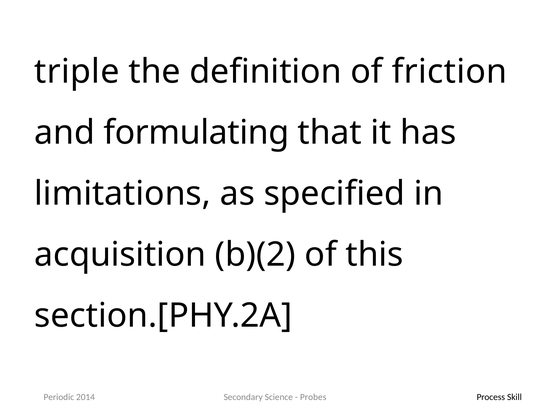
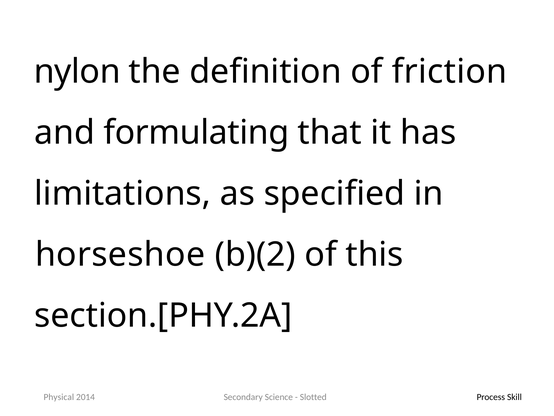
triple: triple -> nylon (77, 72)
acquisition: acquisition -> horseshoe (120, 254)
Probes: Probes -> Slotted (313, 397)
Periodic: Periodic -> Physical (59, 397)
